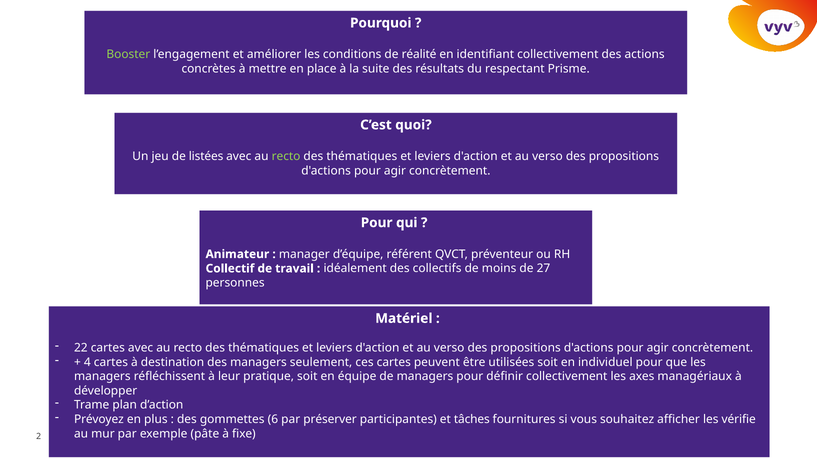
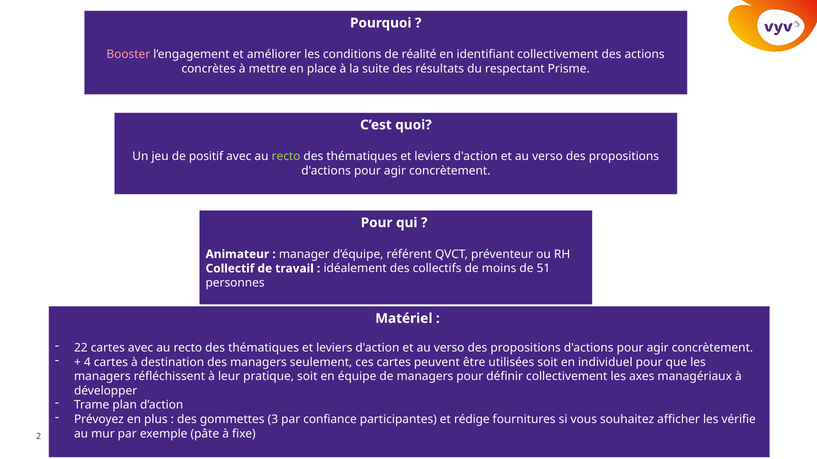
Booster colour: light green -> pink (128, 55)
listées: listées -> positif (206, 157)
27: 27 -> 51 (543, 269)
6: 6 -> 3 (273, 420)
préserver: préserver -> confiance (330, 420)
tâches: tâches -> rédige (472, 420)
